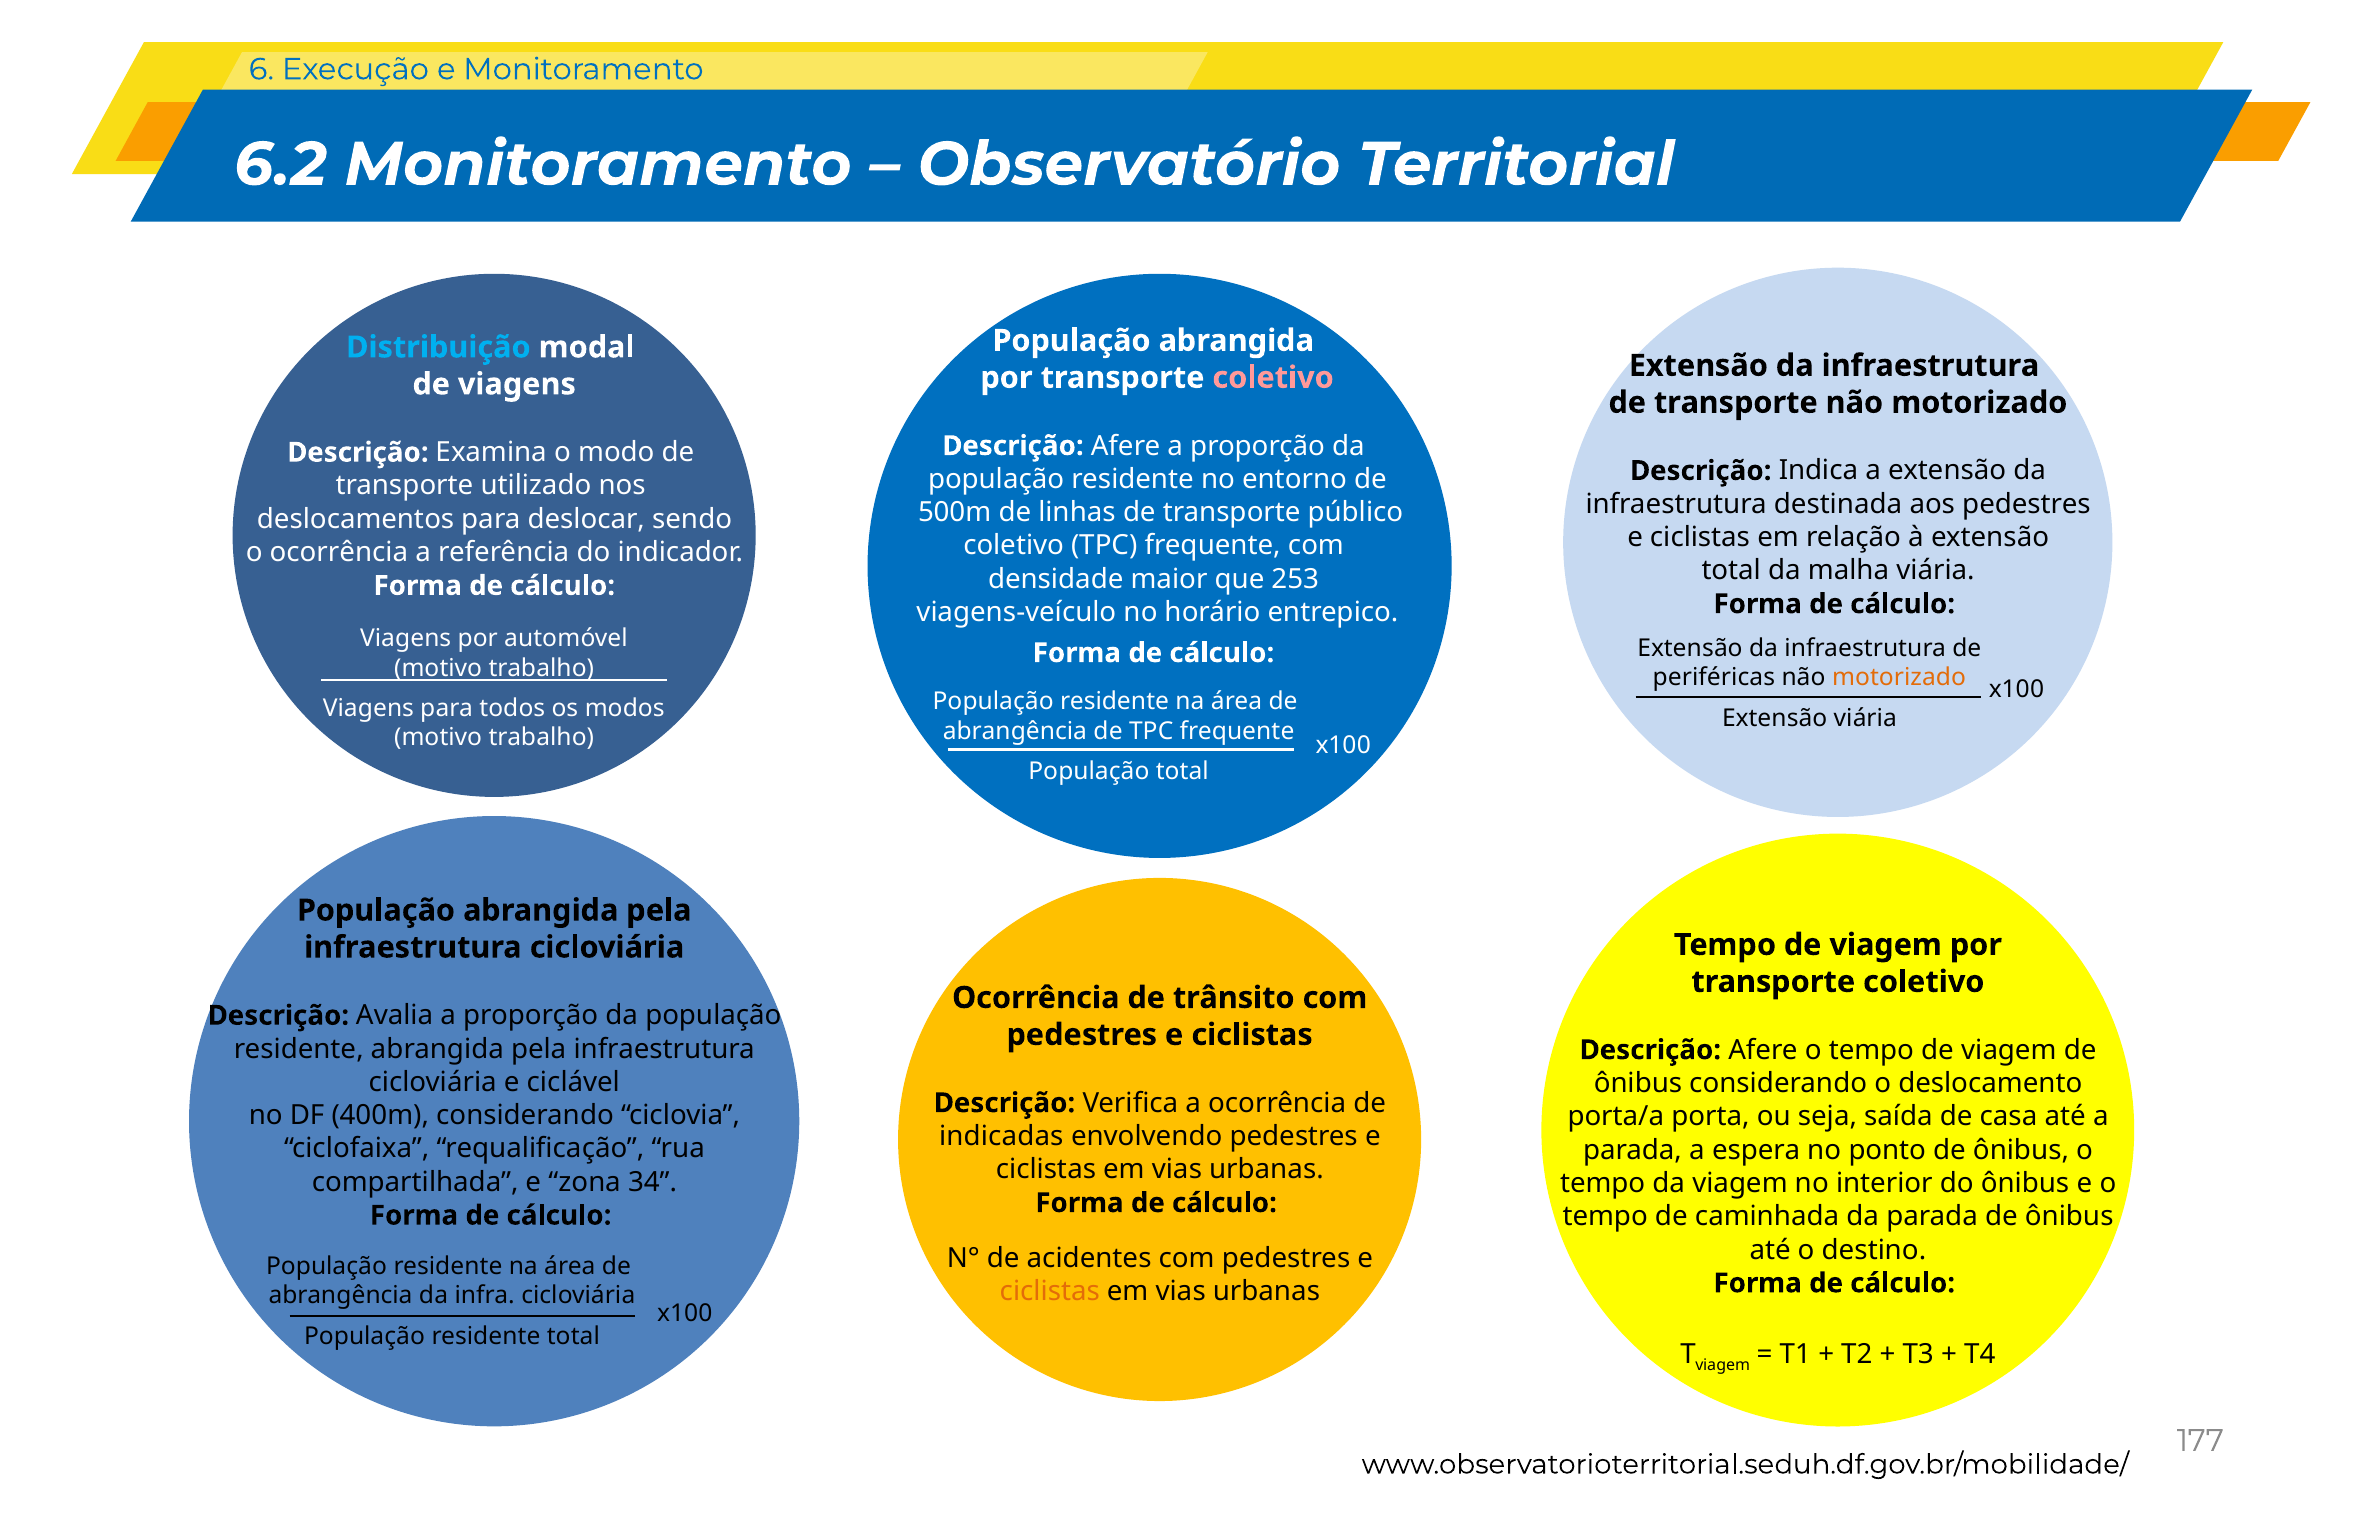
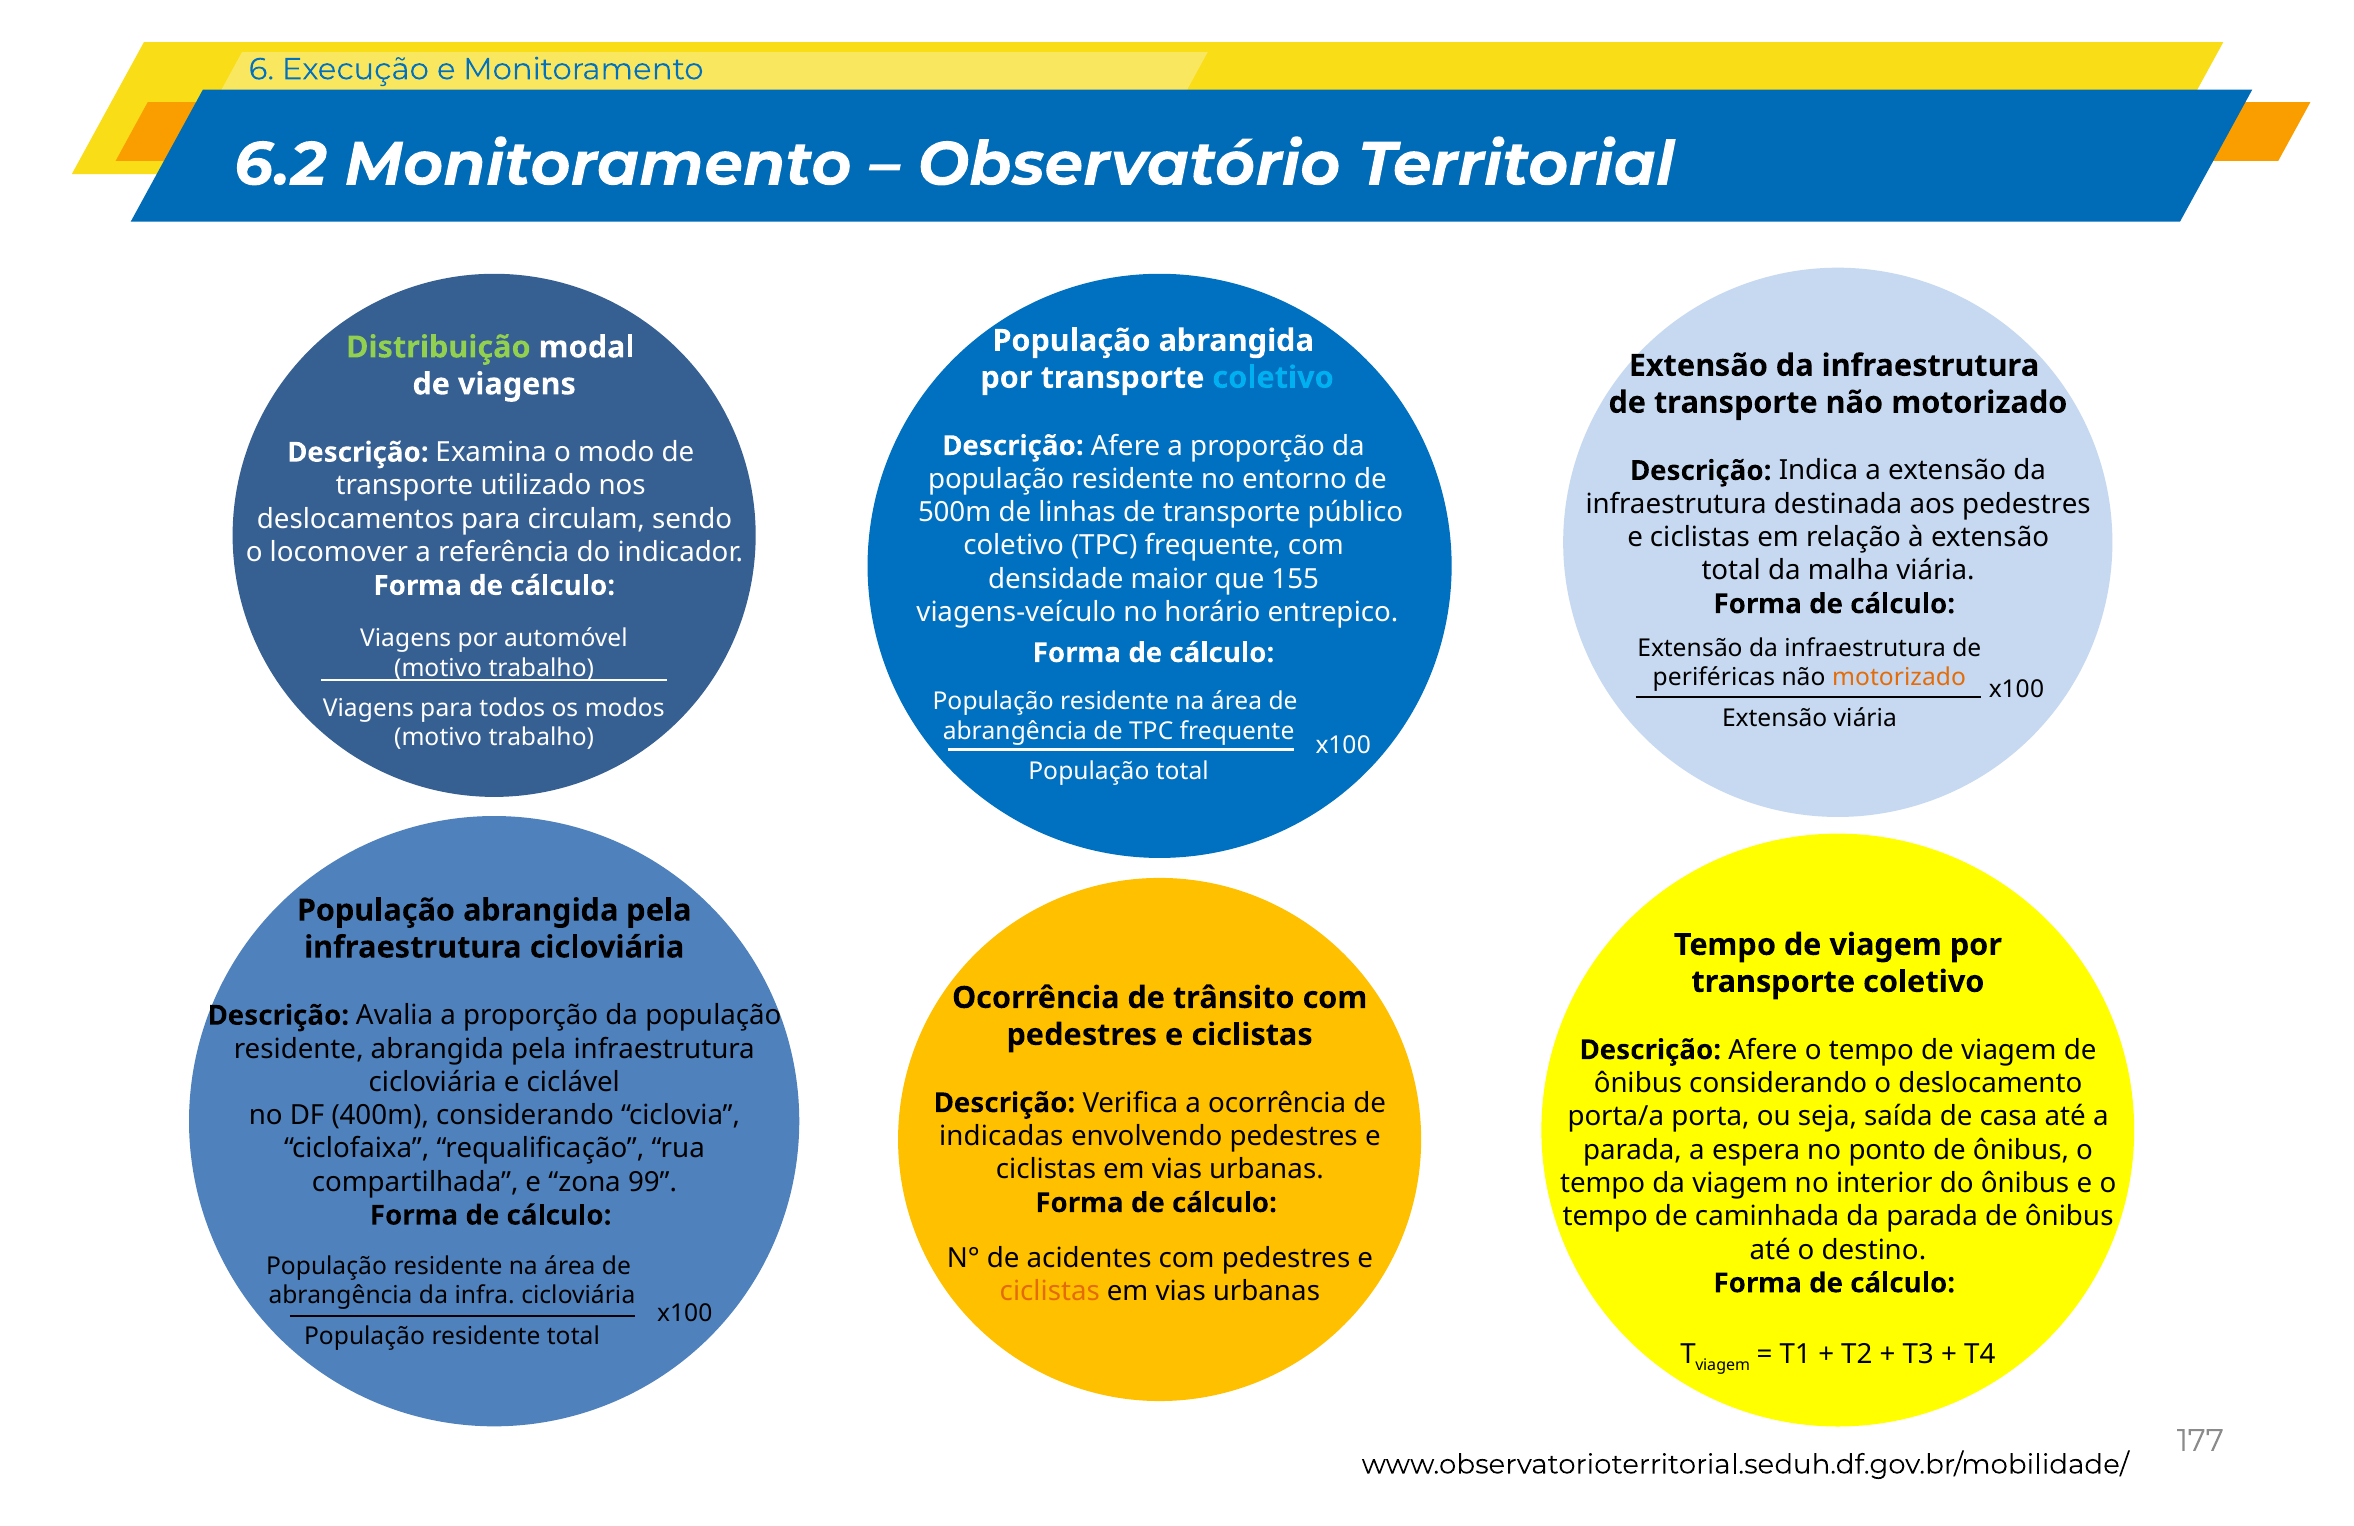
Distribuição colour: light blue -> light green (438, 347)
coletivo colour: pink -> light blue (1273, 378)
deslocar: deslocar -> circulam (586, 519)
o ocorrência: ocorrência -> locomover (339, 552)
253: 253 -> 155 (1295, 579)
34: 34 -> 99 (653, 1182)
